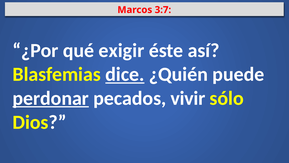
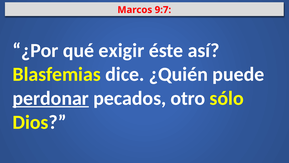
3:7: 3:7 -> 9:7 (163, 10)
dice underline: present -> none (125, 74)
vivir: vivir -> otro (188, 98)
